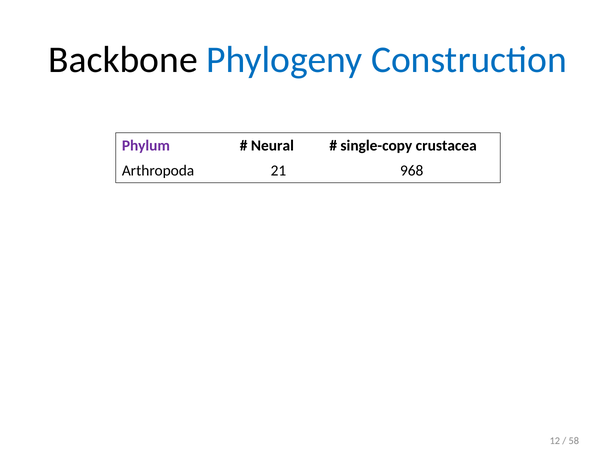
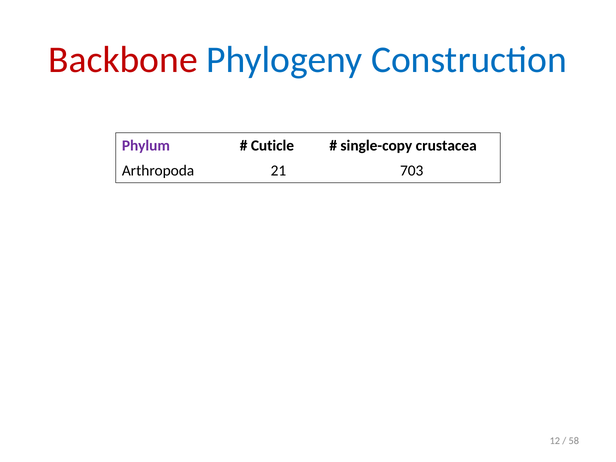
Backbone colour: black -> red (123, 60)
Neural: Neural -> Cuticle (272, 146)
968: 968 -> 703 (412, 171)
